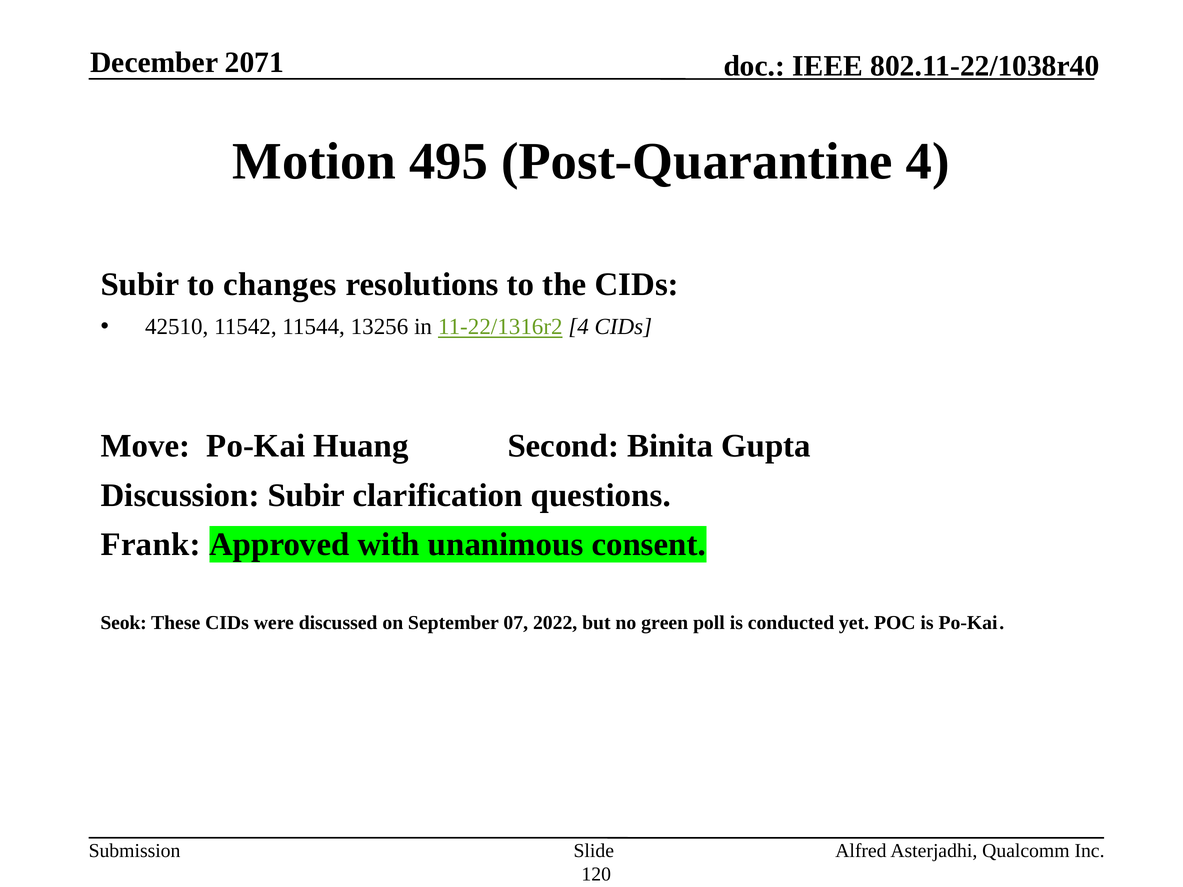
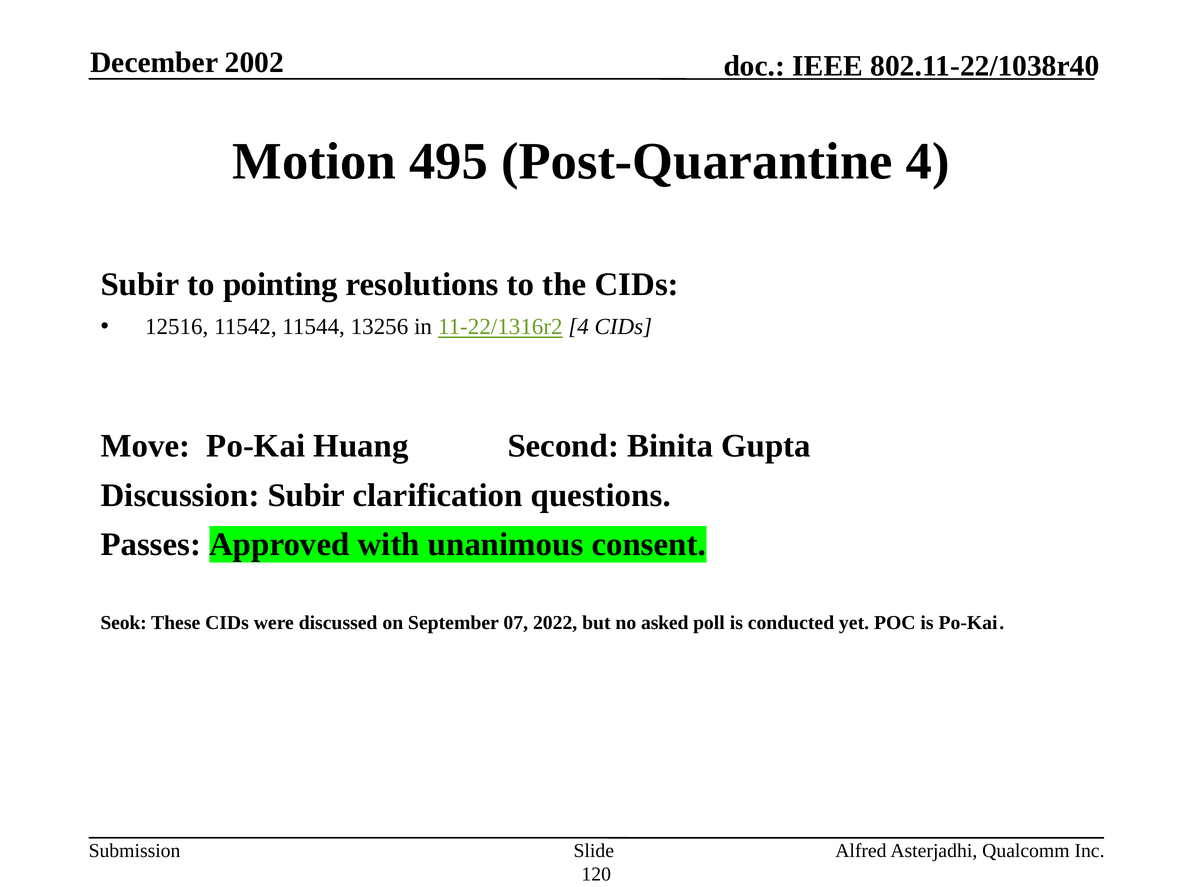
2071: 2071 -> 2002 (254, 63)
changes: changes -> pointing (280, 284)
42510: 42510 -> 12516 (177, 327)
Frank: Frank -> Passes (151, 545)
green: green -> asked (665, 623)
